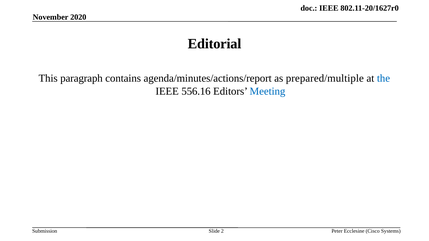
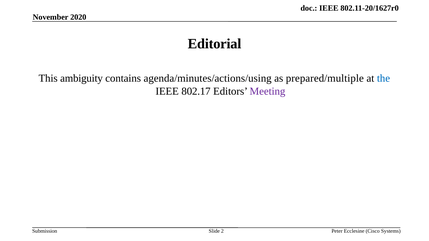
paragraph: paragraph -> ambiguity (82, 79)
agenda/minutes/actions/report: agenda/minutes/actions/report -> agenda/minutes/actions/using (208, 79)
556.16: 556.16 -> 802.17 (196, 91)
Meeting colour: blue -> purple (268, 91)
